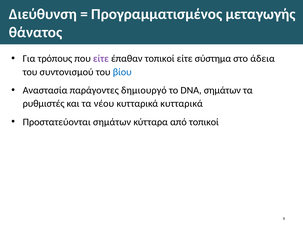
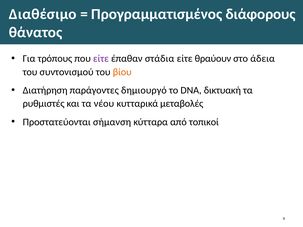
Διεύθυνση: Διεύθυνση -> Διαθέσιμο (43, 14)
μεταγωγής: μεταγωγής -> διάφορους (261, 14)
έπαθαν τοπικοί: τοπικοί -> στάδια (160, 59)
σύστημα: σύστημα -> θραύουν (213, 59)
βίου colour: blue -> orange (122, 72)
Αναστασία: Αναστασία -> Διατήρηση (45, 90)
DNA σημάτων: σημάτων -> δικτυακή (222, 90)
κυτταρικά κυτταρικά: κυτταρικά -> μεταβολές (182, 104)
Προστατεύονται σημάτων: σημάτων -> σήμανση (112, 122)
